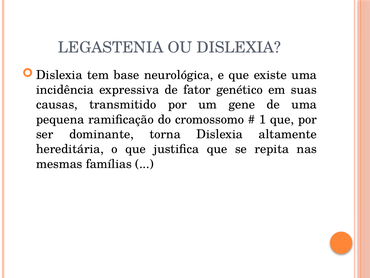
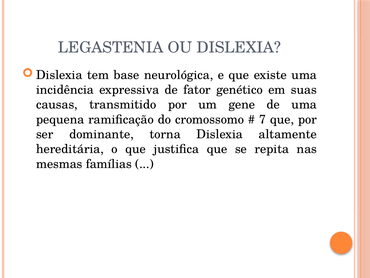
1: 1 -> 7 (263, 119)
